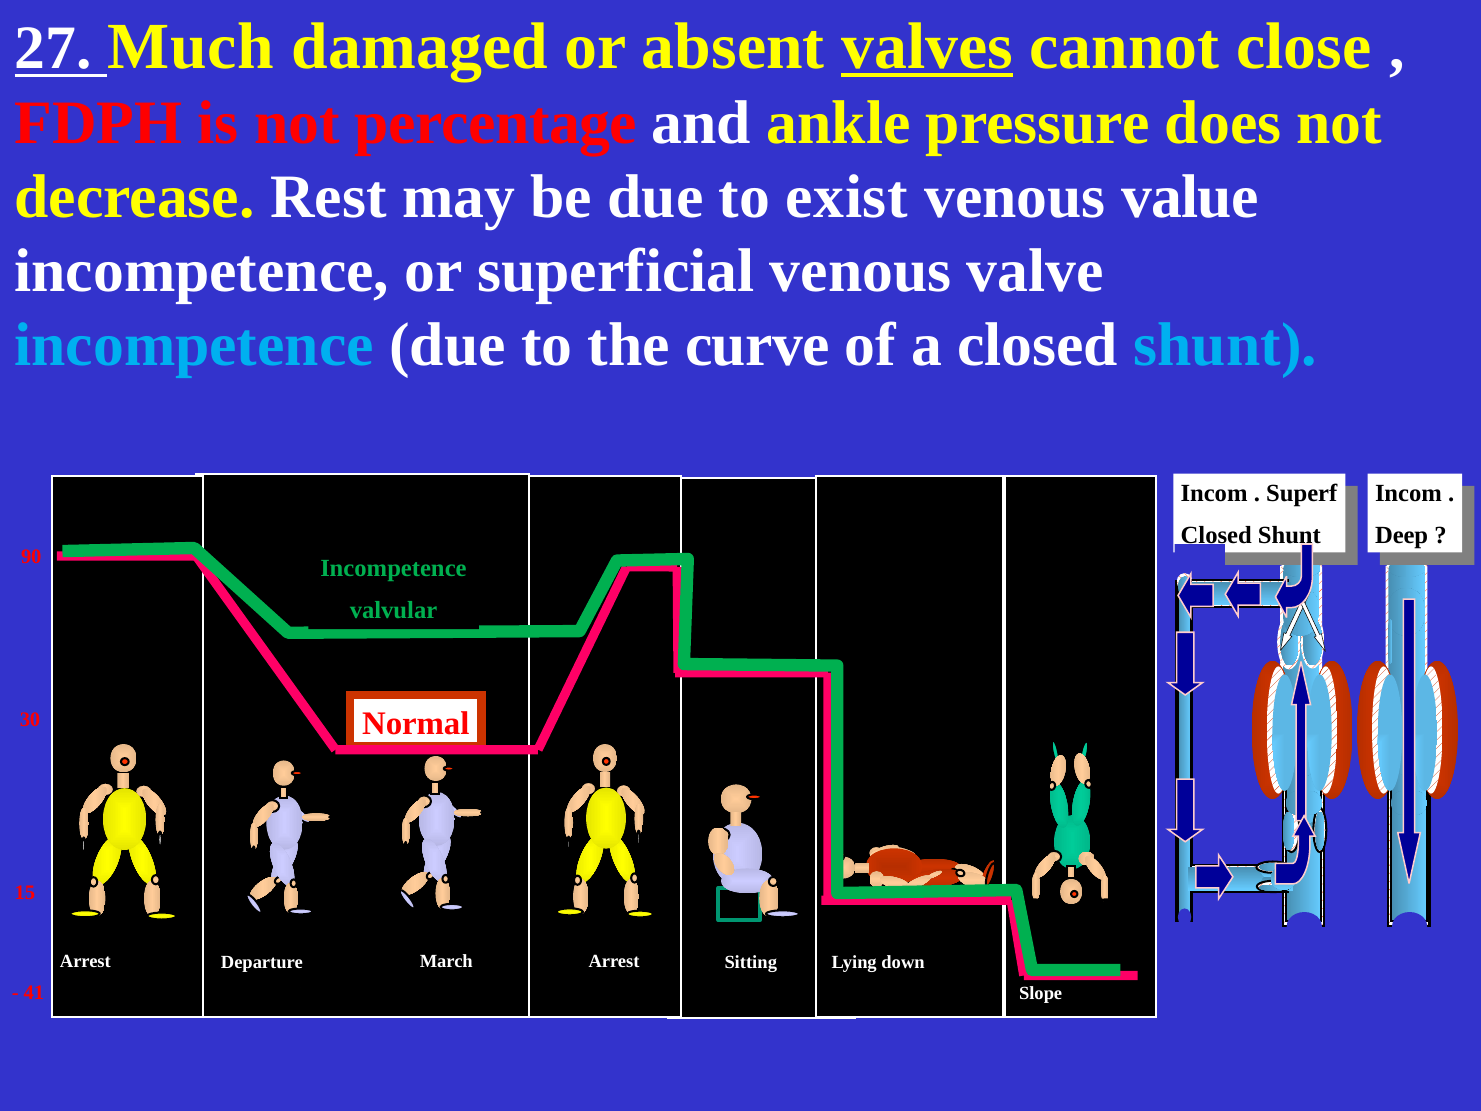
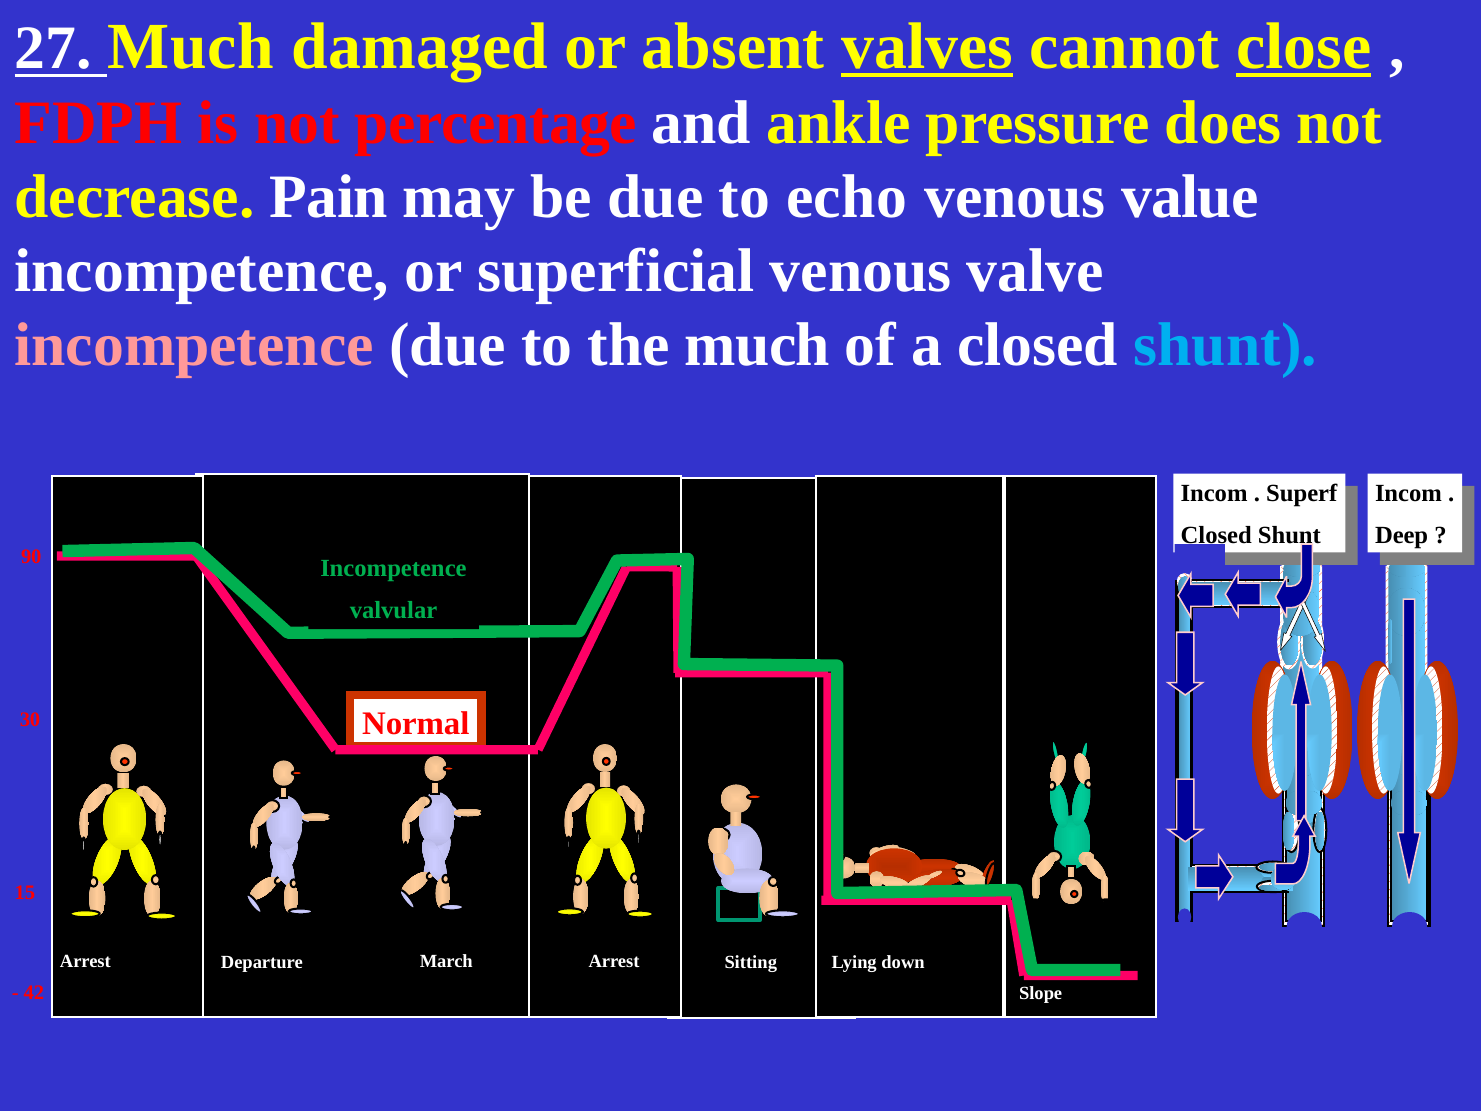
close underline: none -> present (1304, 47)
Rest: Rest -> Pain (329, 197)
exist: exist -> echo (847, 197)
incompetence colour: light blue -> pink (194, 345)
the curve: curve -> much (758, 345)
41: 41 -> 42 (34, 993)
